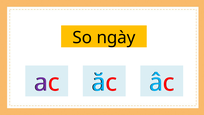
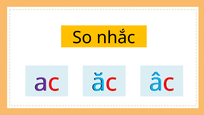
ngày: ngày -> nhắc (116, 38)
